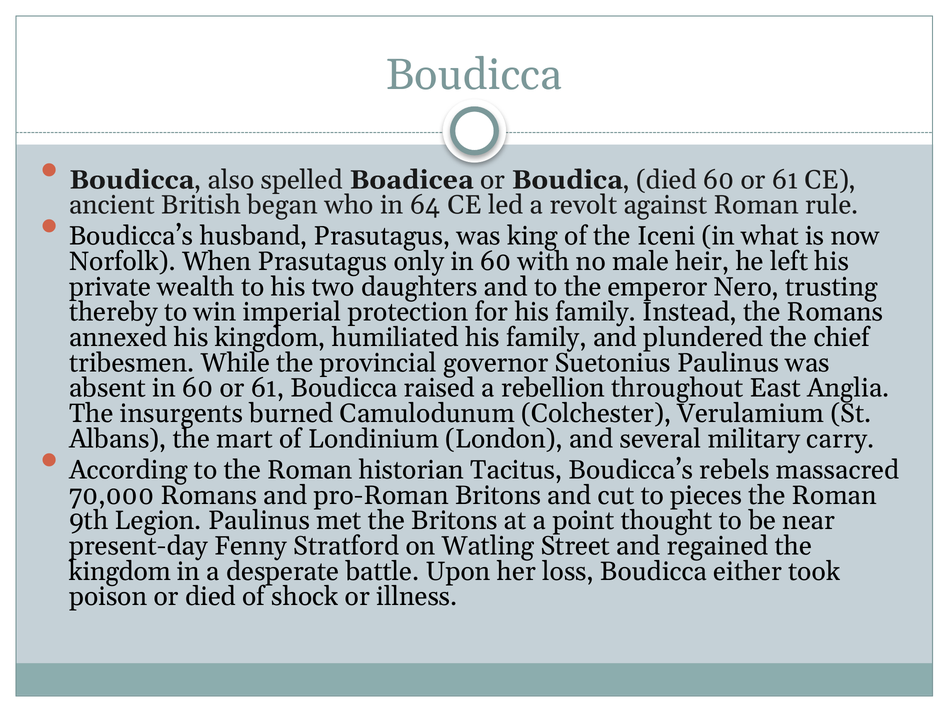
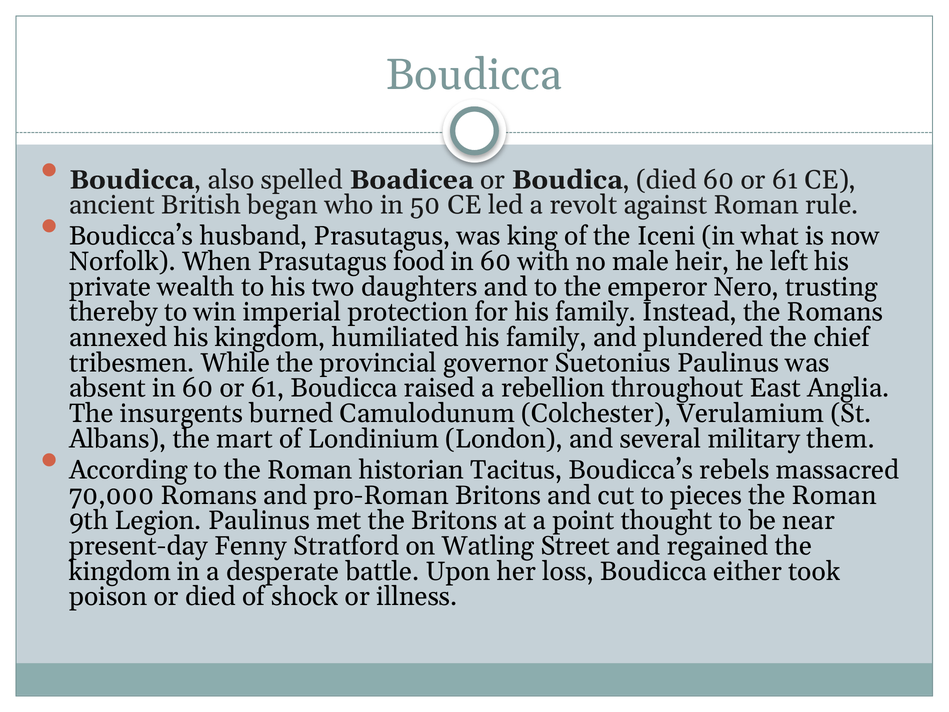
64: 64 -> 50 (425, 205)
only: only -> food (419, 261)
carry: carry -> them (841, 439)
